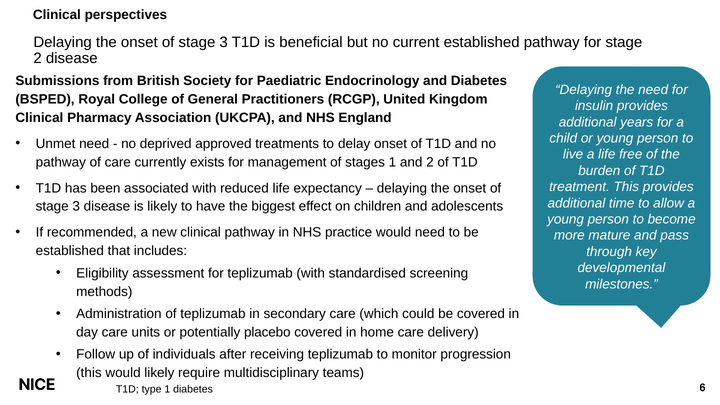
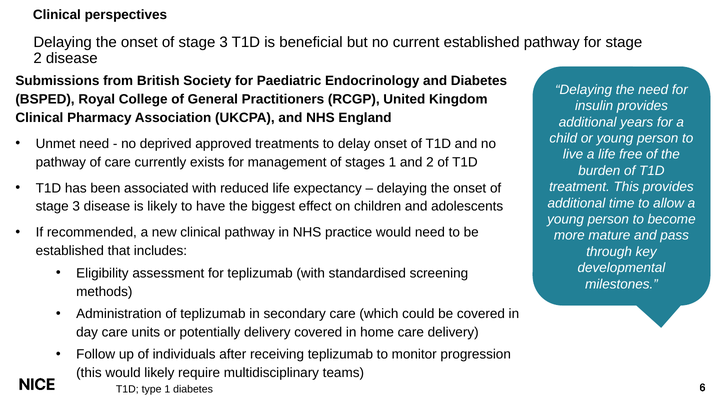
potentially placebo: placebo -> delivery (267, 332)
